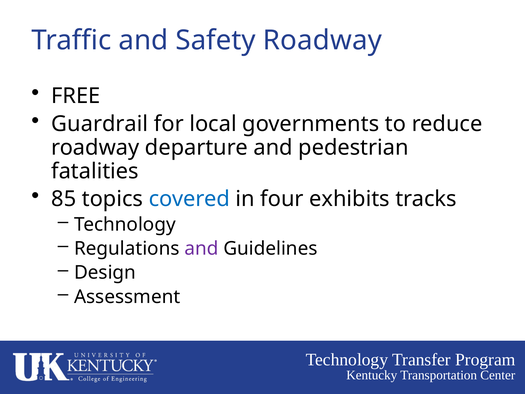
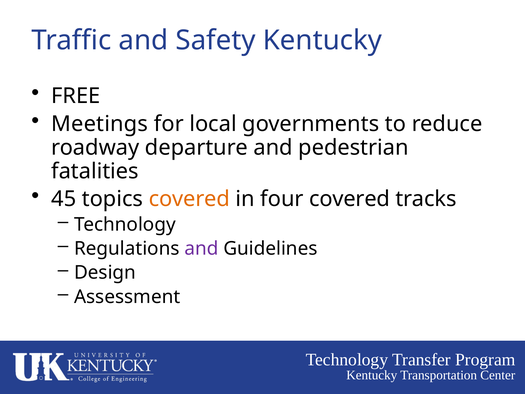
Safety Roadway: Roadway -> Kentucky (322, 40)
Guardrail: Guardrail -> Meetings (100, 124)
85: 85 -> 45 (64, 199)
covered colour: blue -> orange (189, 199)
four exhibits: exhibits -> covered (350, 199)
